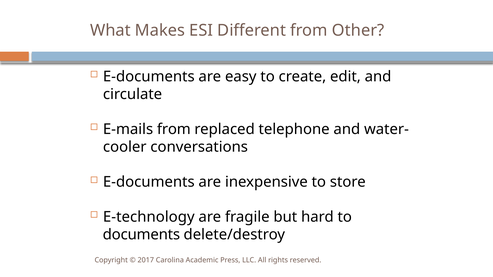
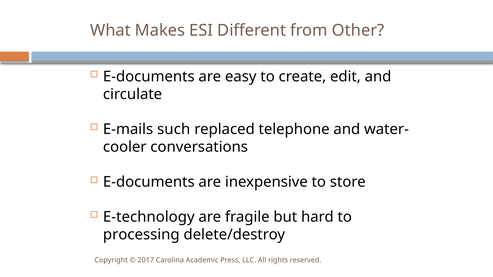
E-mails from: from -> such (174, 129)
documents: documents -> processing (141, 235)
